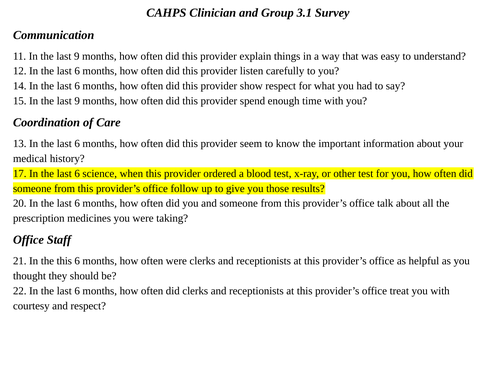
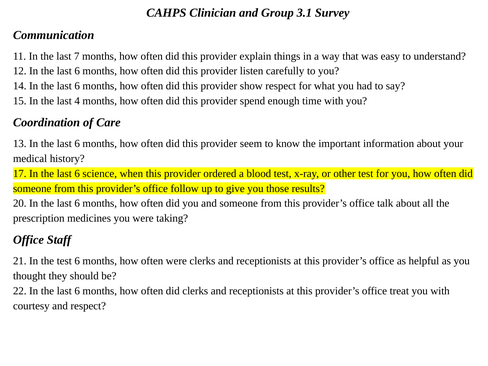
9: 9 -> 7 (77, 56)
9: 9 -> 4 (77, 101)
the this: this -> test (64, 261)
